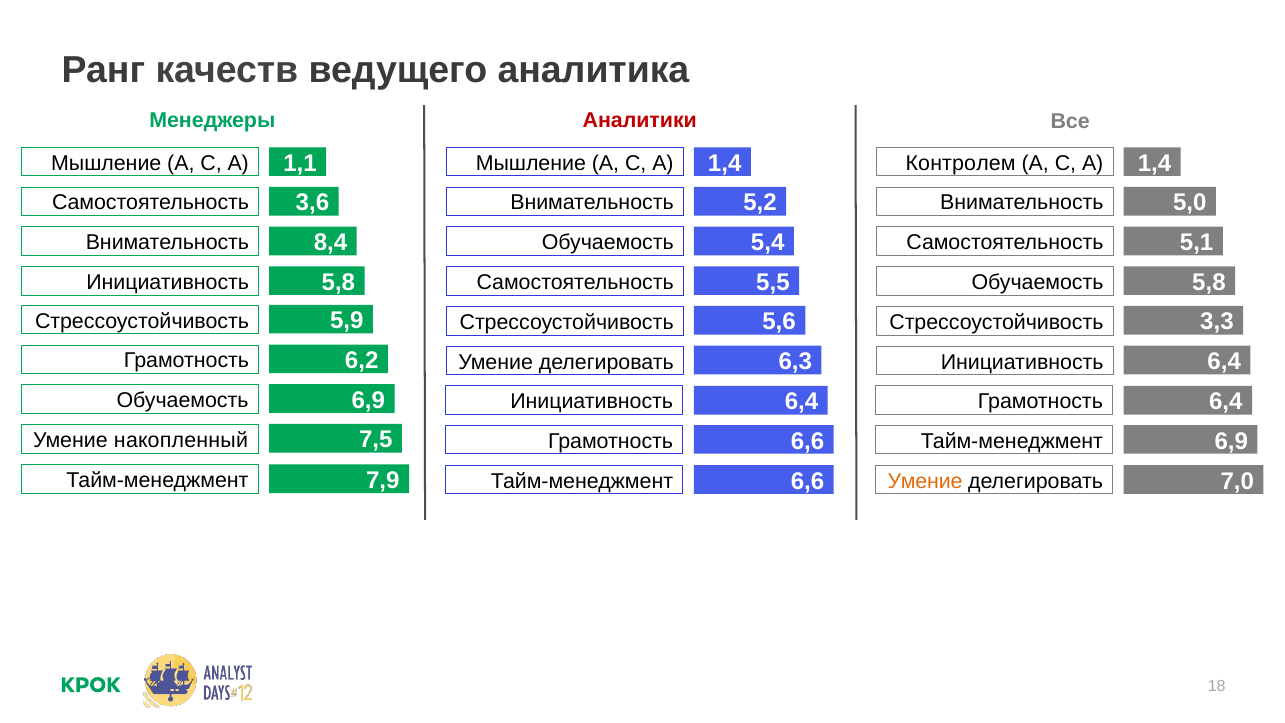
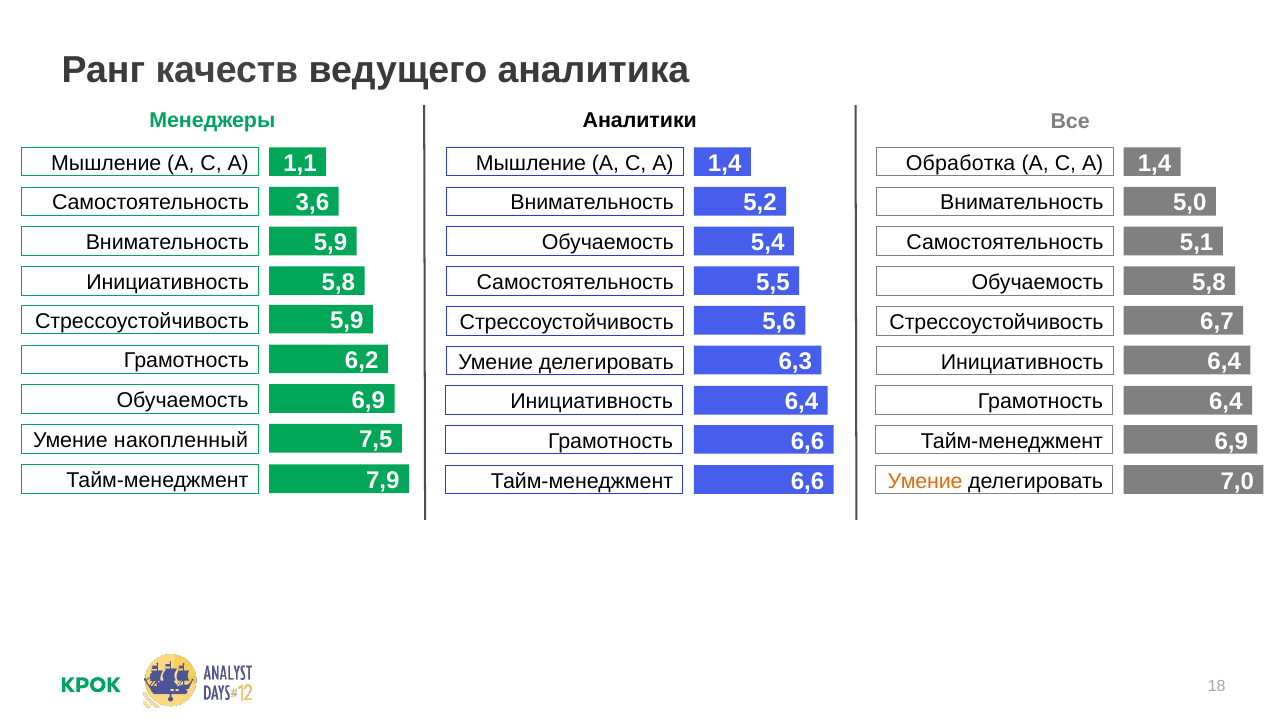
Аналитики colour: red -> black (640, 120)
Контролем: Контролем -> Обработка (961, 163)
Внимательность 8,4: 8,4 -> 5,9 (331, 243)
3,3: 3,3 -> 6,7 (1217, 322)
